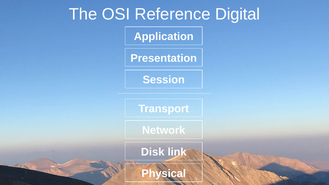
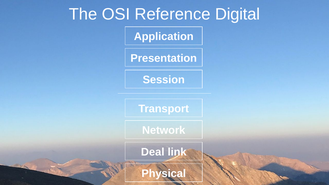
Disk: Disk -> Deal (153, 152)
